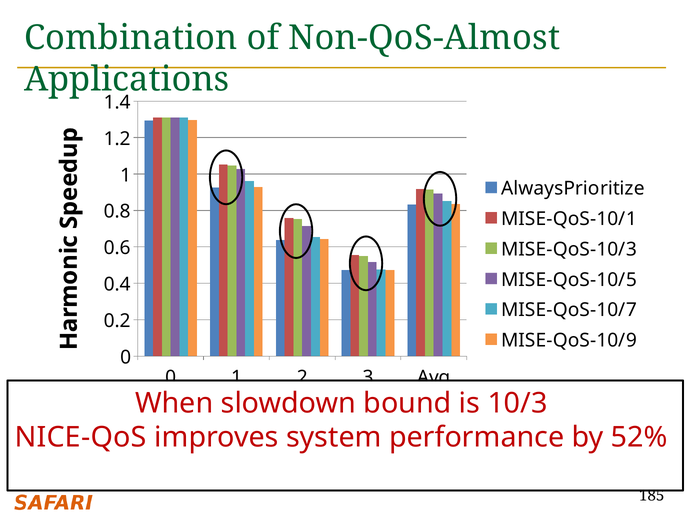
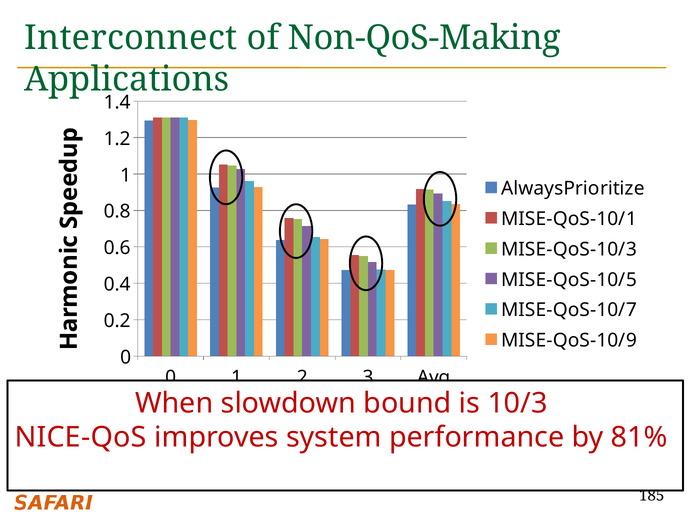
Combination: Combination -> Interconnect (131, 38)
Non-QoS-Almost: Non-QoS-Almost -> Non-QoS-Making (424, 38)
52%: 52% -> 81% (639, 438)
